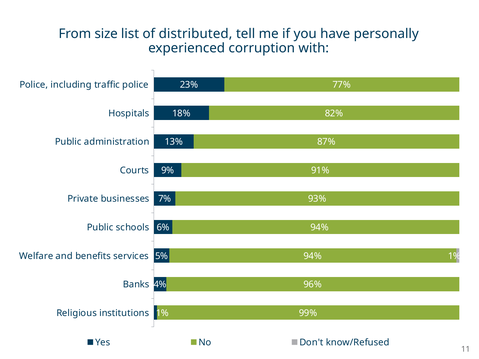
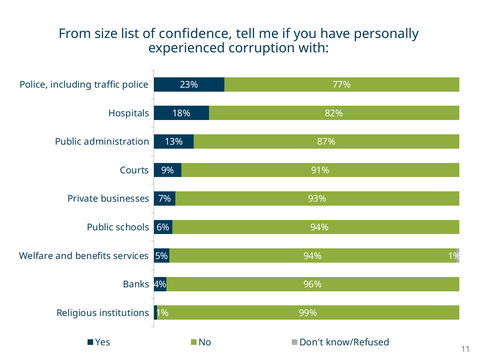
distributed: distributed -> confidence (196, 34)
